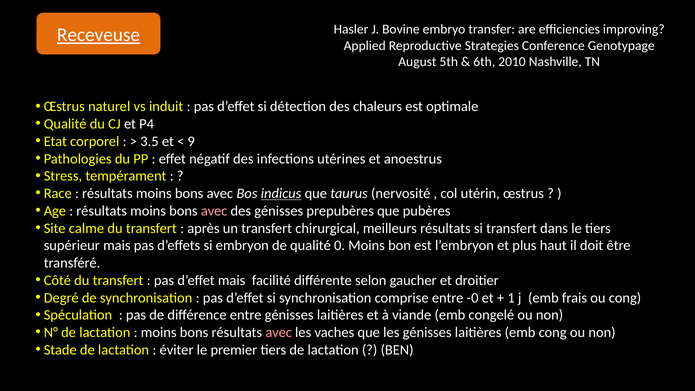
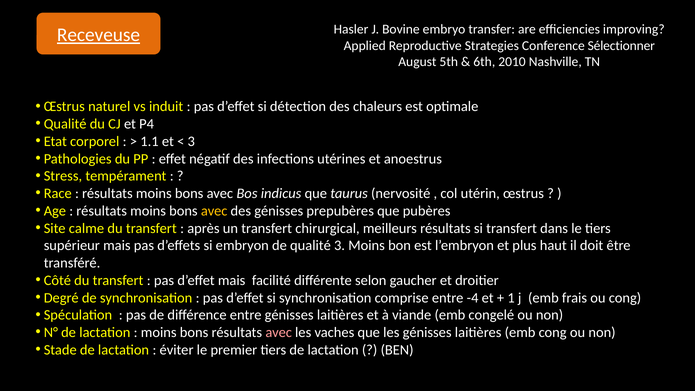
Genotypage: Genotypage -> Sélectionner (621, 46)
3.5: 3.5 -> 1.1 (149, 141)
9: 9 -> 3 (191, 141)
indicus underline: present -> none (281, 194)
avec colour: pink -> yellow (214, 211)
qualité 0: 0 -> 3 (340, 246)
-0: -0 -> -4 (473, 298)
